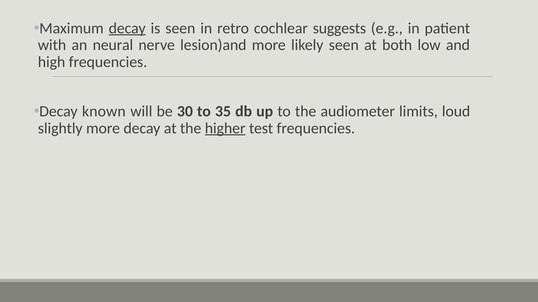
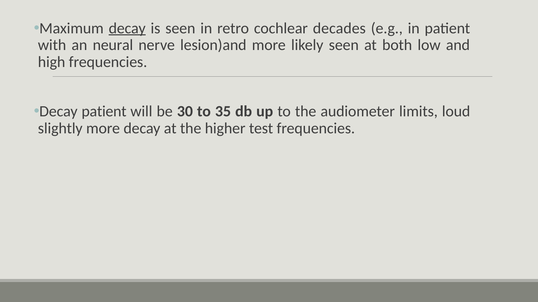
suggests: suggests -> decades (339, 28)
Decay known: known -> patient (104, 112)
higher underline: present -> none (225, 128)
